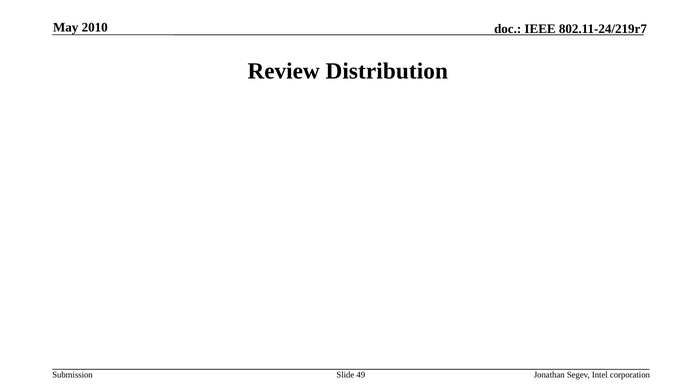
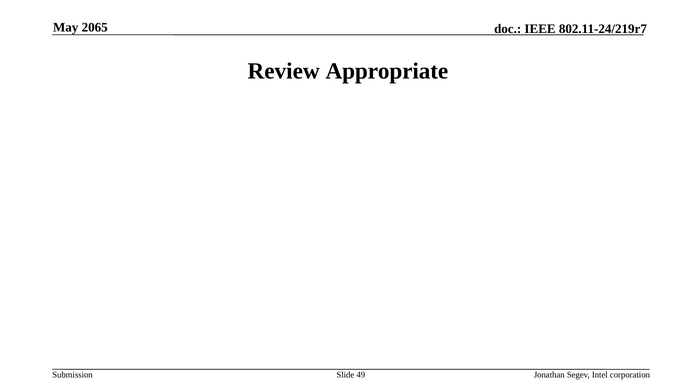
2010: 2010 -> 2065 (95, 28)
Distribution: Distribution -> Appropriate (387, 71)
